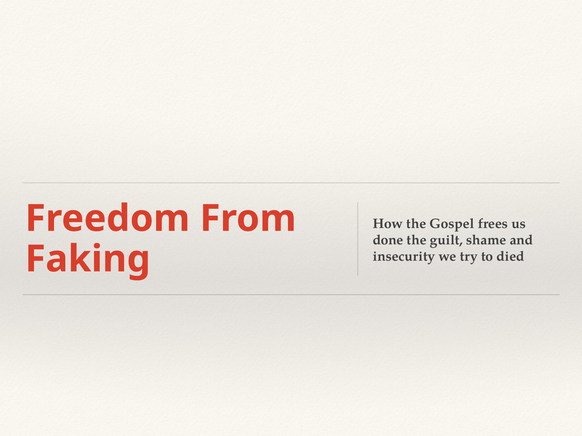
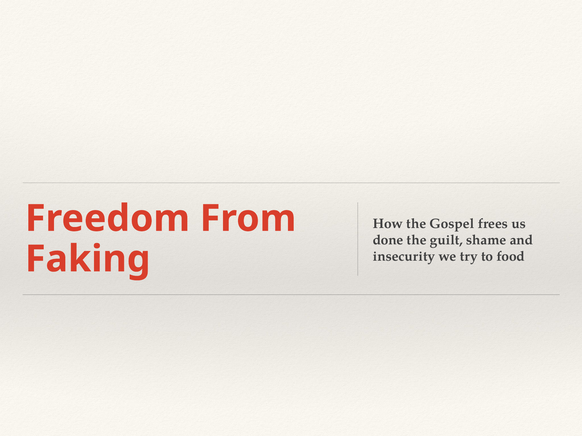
died: died -> food (511, 257)
